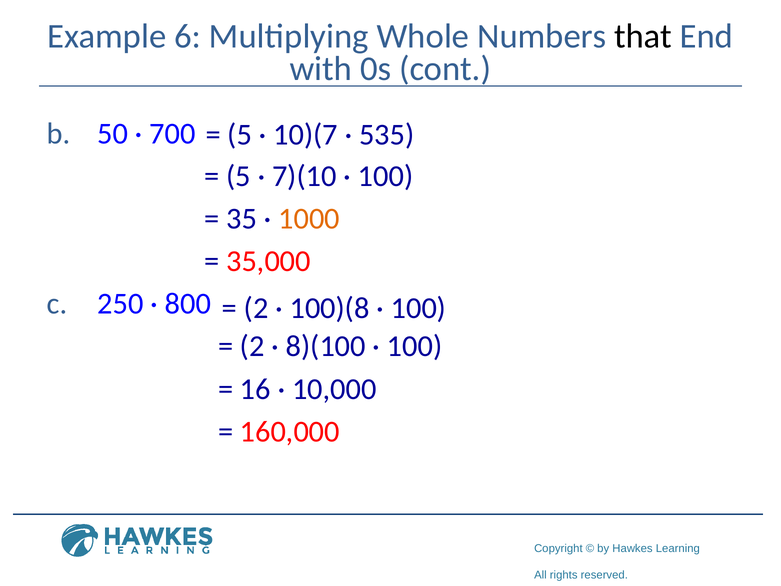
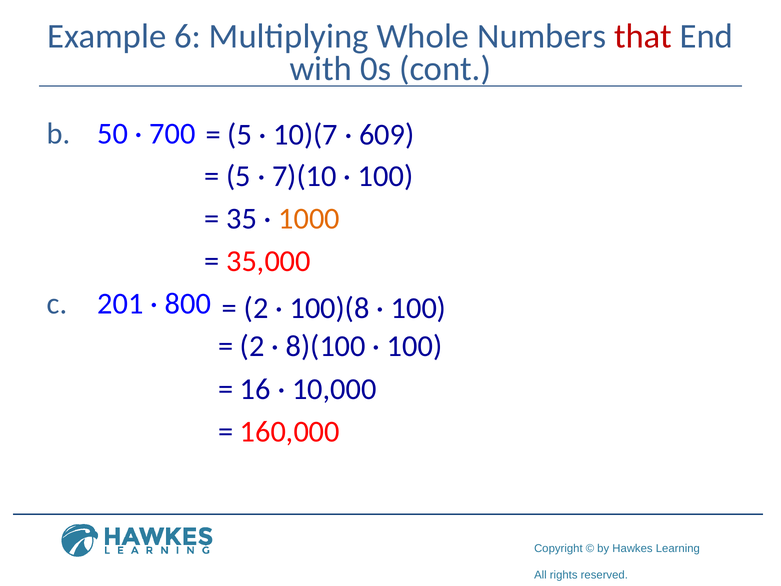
that colour: black -> red (643, 36)
535: 535 -> 609 (387, 135)
250: 250 -> 201 (120, 304)
